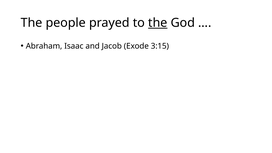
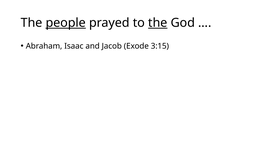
people underline: none -> present (66, 23)
